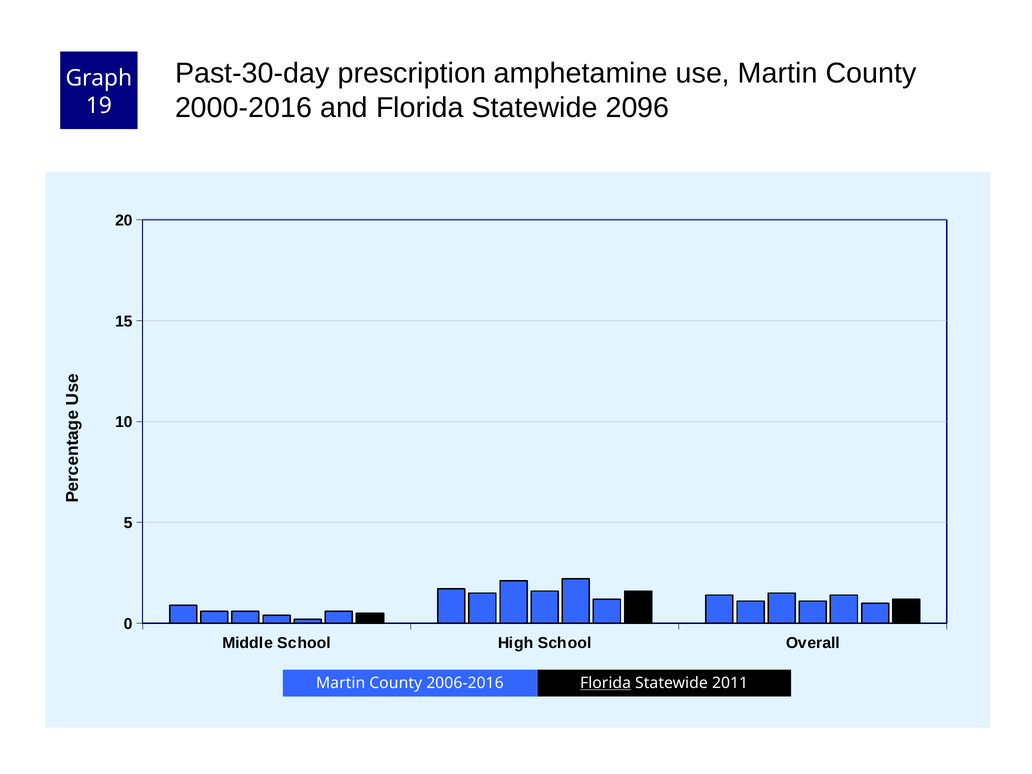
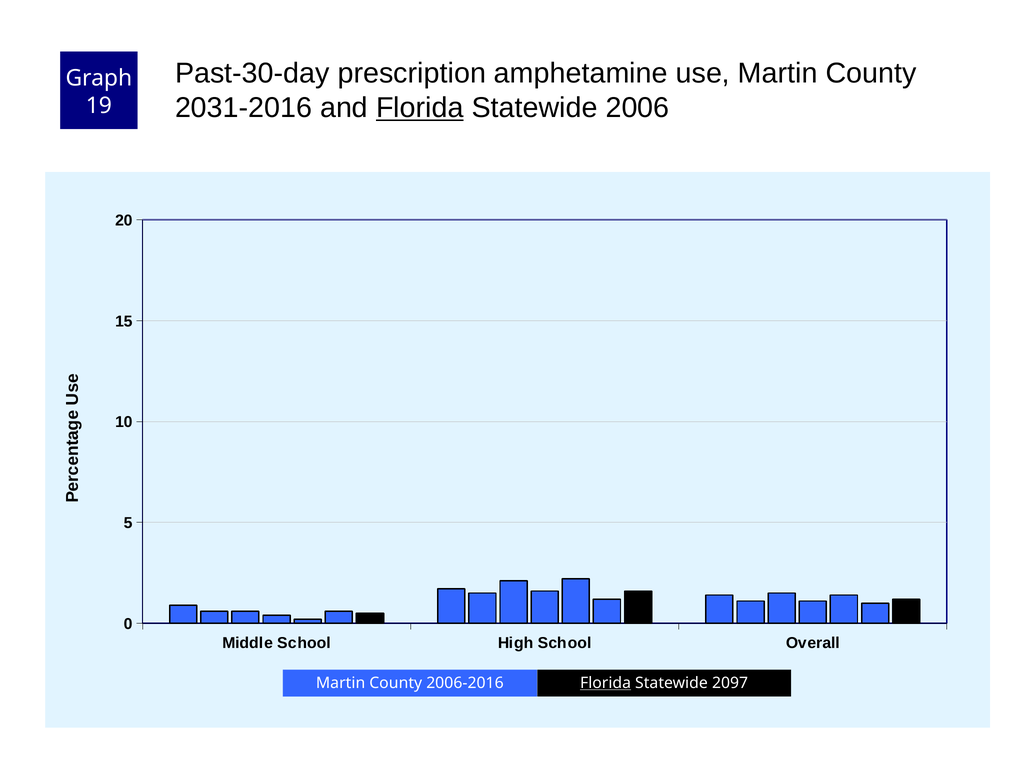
2000-2016: 2000-2016 -> 2031-2016 (244, 108)
Florida underline: none -> present (420, 108)
2096: 2096 -> 2006 (637, 108)
2011: 2011 -> 2097 (730, 683)
